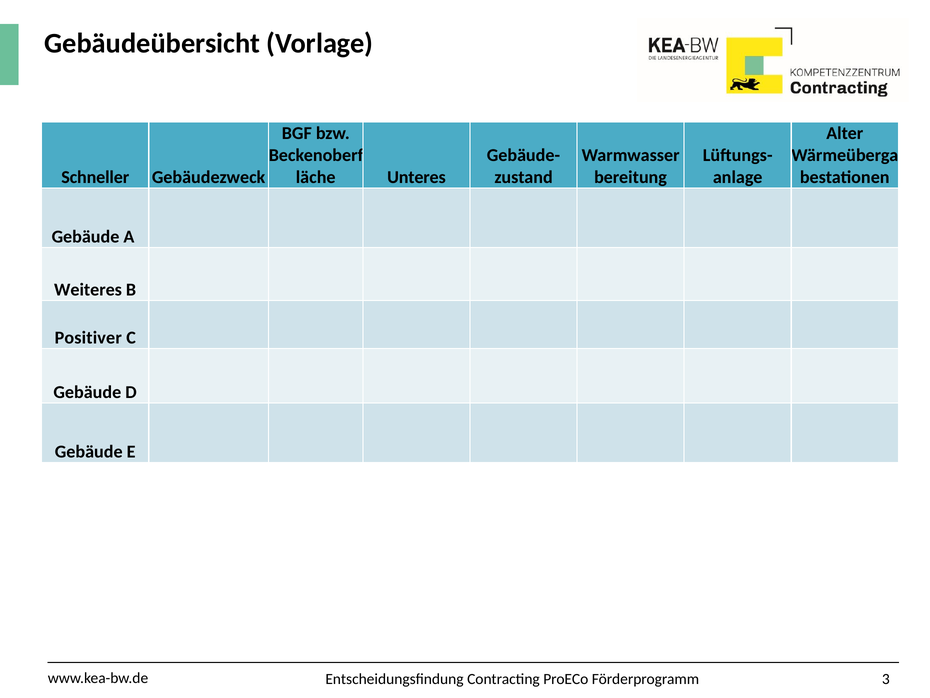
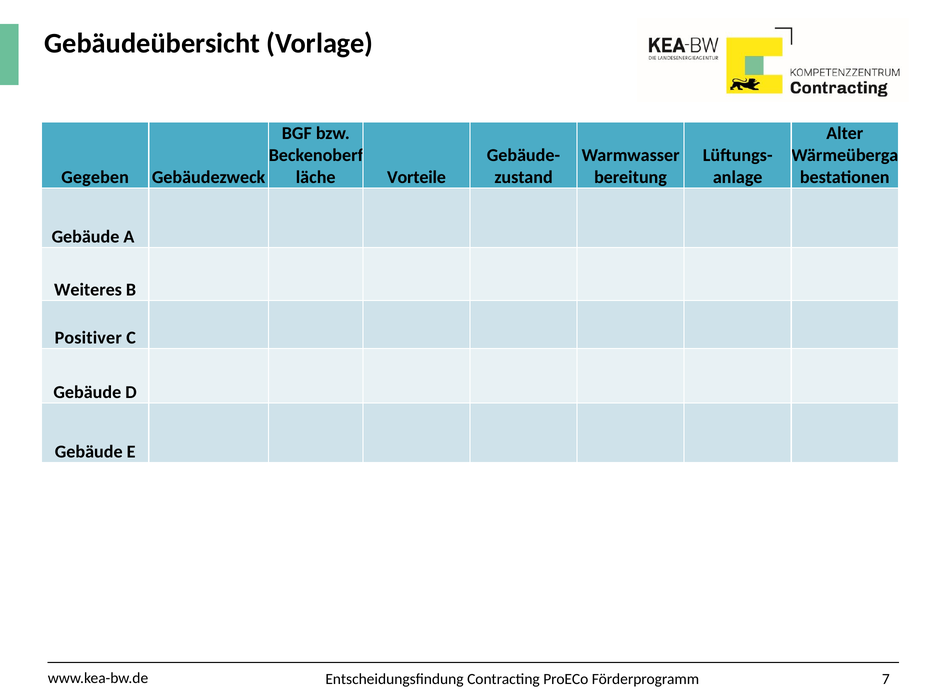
Schneller: Schneller -> Gegeben (95, 177)
Unteres: Unteres -> Vorteile (416, 177)
3: 3 -> 7 (886, 679)
